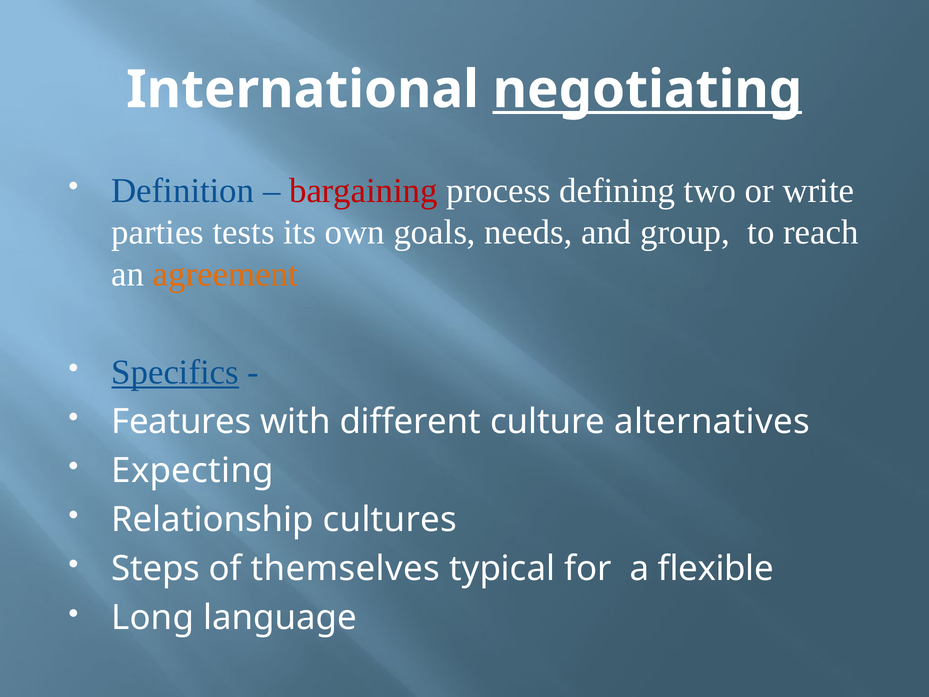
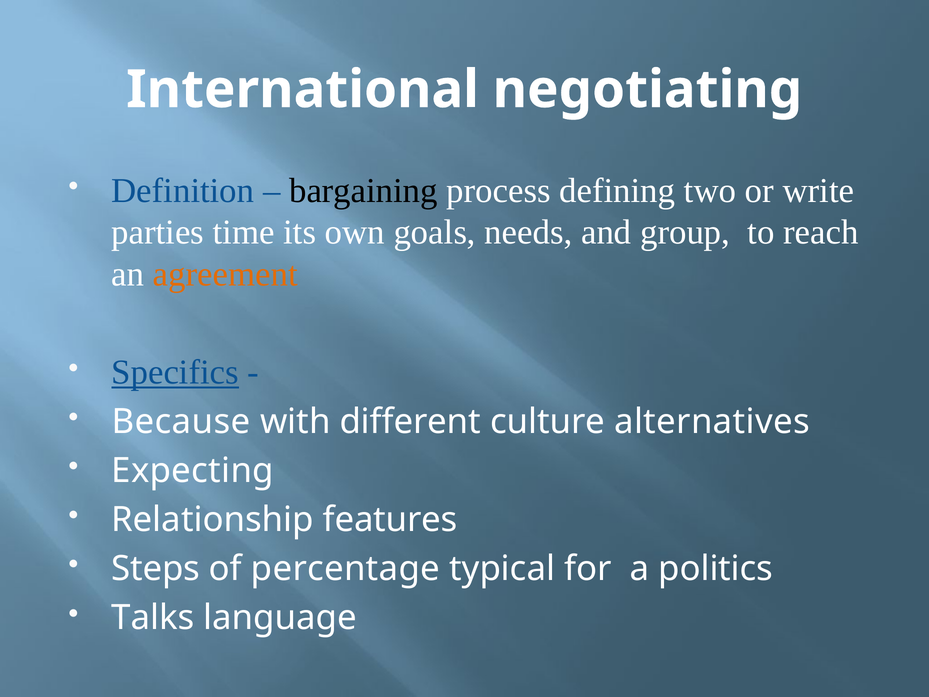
negotiating underline: present -> none (647, 90)
bargaining colour: red -> black (363, 190)
tests: tests -> time (244, 232)
Features: Features -> Because (181, 421)
cultures: cultures -> features (390, 520)
themselves: themselves -> percentage (345, 569)
flexible: flexible -> politics (716, 569)
Long: Long -> Talks (153, 618)
